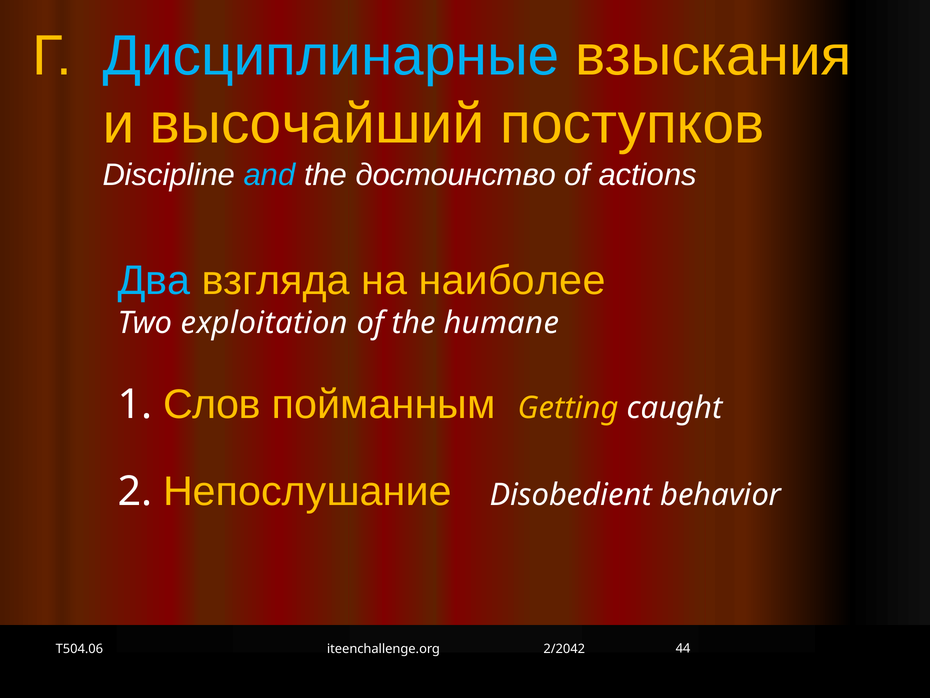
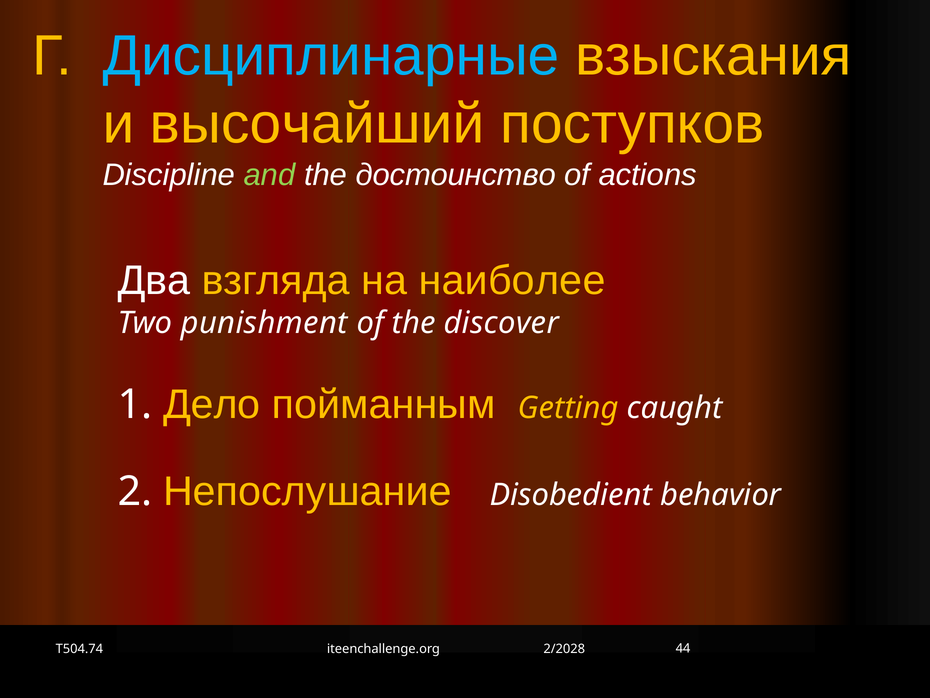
and colour: light blue -> light green (270, 175)
Два colour: light blue -> white (154, 280)
exploitation: exploitation -> punishment (264, 323)
humane: humane -> discover (501, 323)
Слов: Слов -> Дело (212, 404)
T504.06: T504.06 -> T504.74 (79, 649)
2/2042: 2/2042 -> 2/2028 (564, 649)
